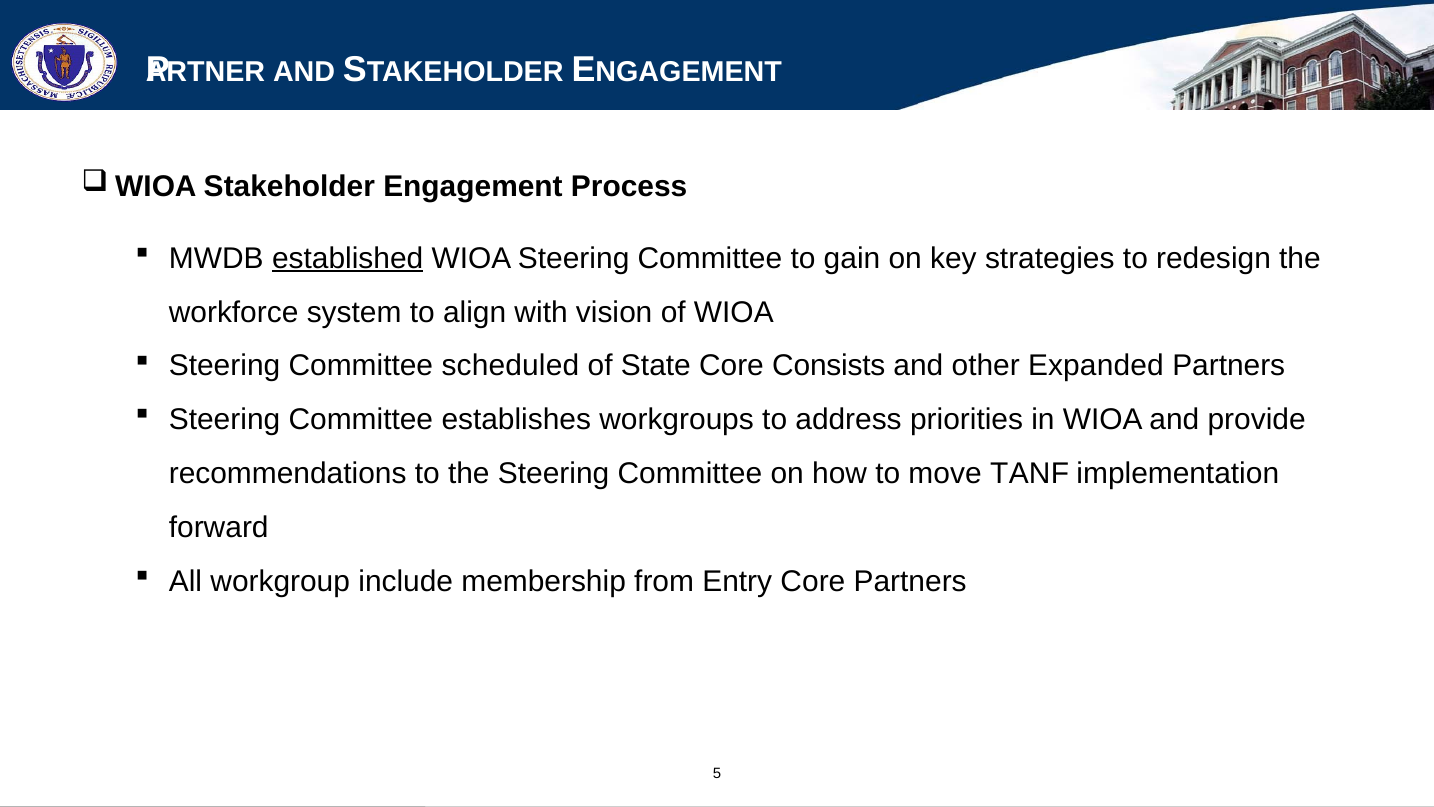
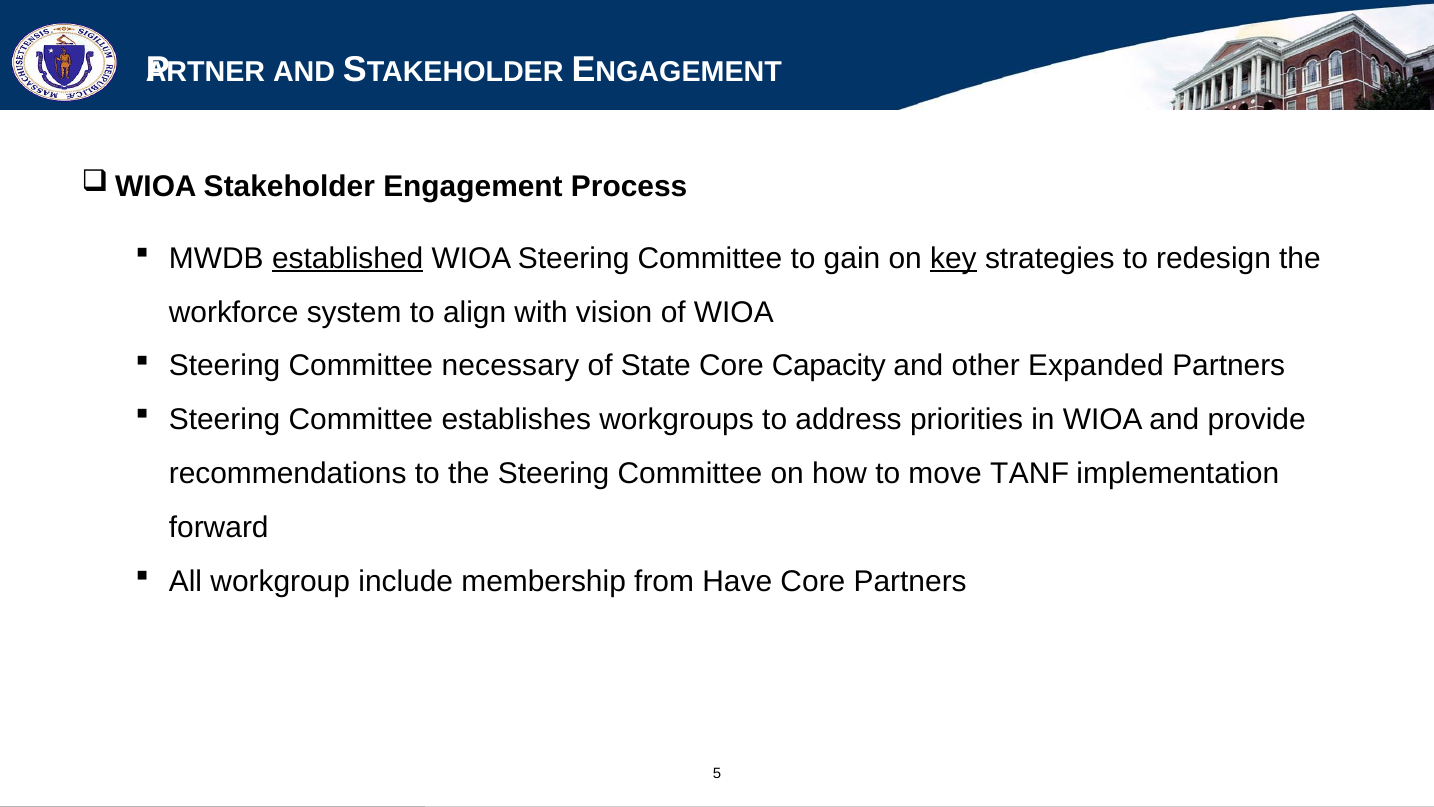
key underline: none -> present (953, 258)
scheduled: scheduled -> necessary (510, 366)
Consists: Consists -> Capacity (829, 366)
Entry: Entry -> Have (737, 581)
